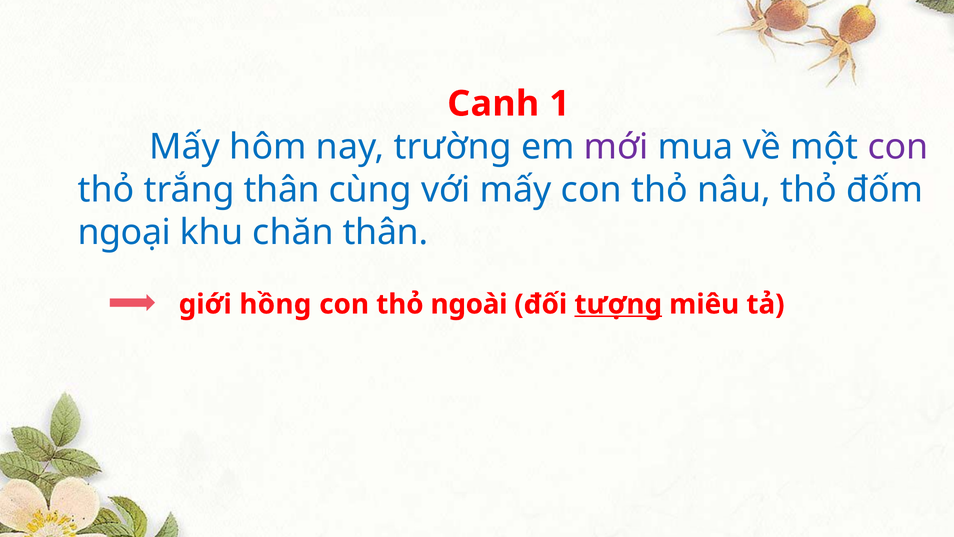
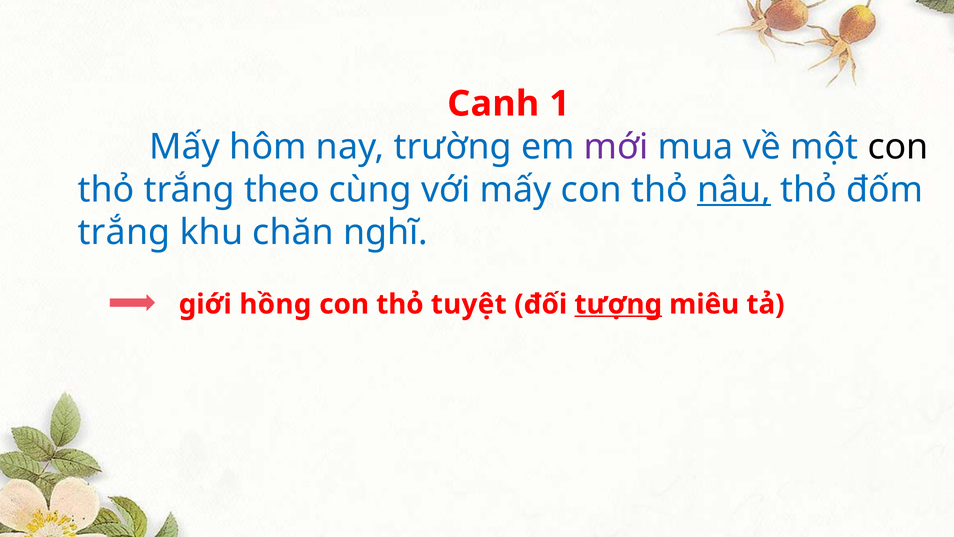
con colour: purple -> black (898, 147)
trắng thân: thân -> theo (282, 190)
nâu underline: none -> present (734, 190)
ngoại: ngoại -> trắng (124, 233)
chăn thân: thân -> nghĩ (385, 233)
ngoài: ngoài -> tuyệt (469, 304)
